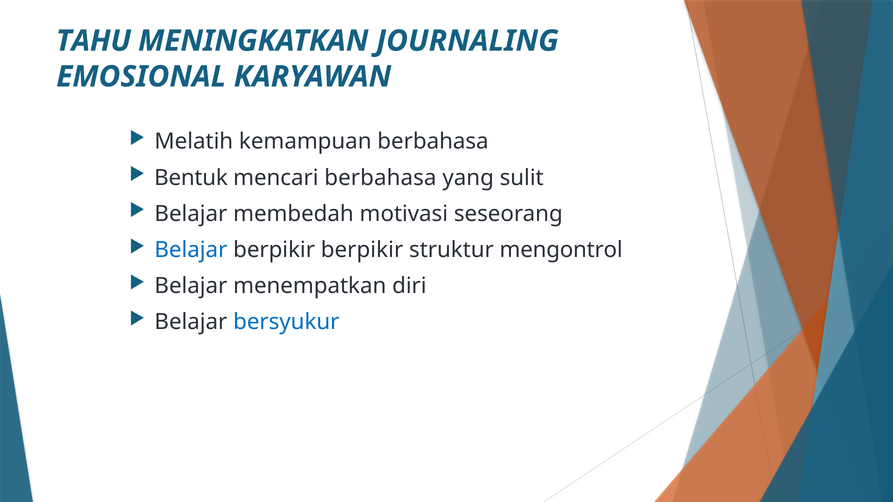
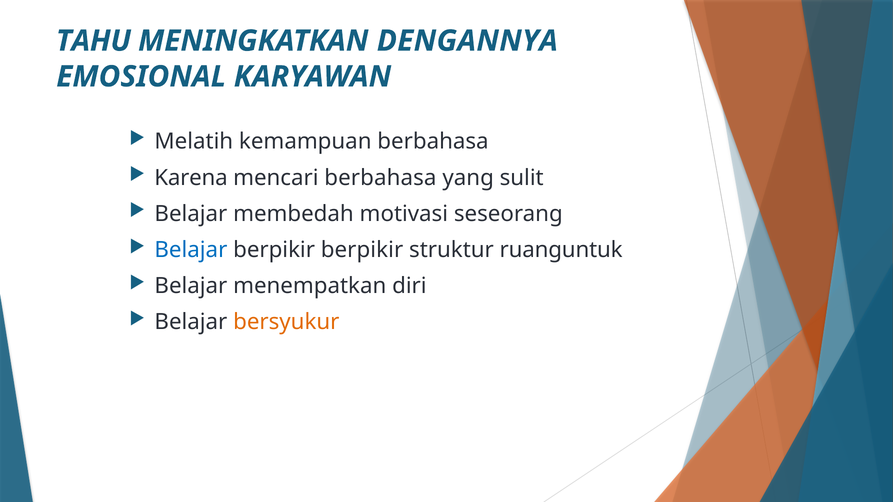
JOURNALING: JOURNALING -> DENGANNYA (467, 41)
Bentuk: Bentuk -> Karena (191, 178)
mengontrol: mengontrol -> ruanguntuk (561, 250)
bersyukur colour: blue -> orange (286, 322)
